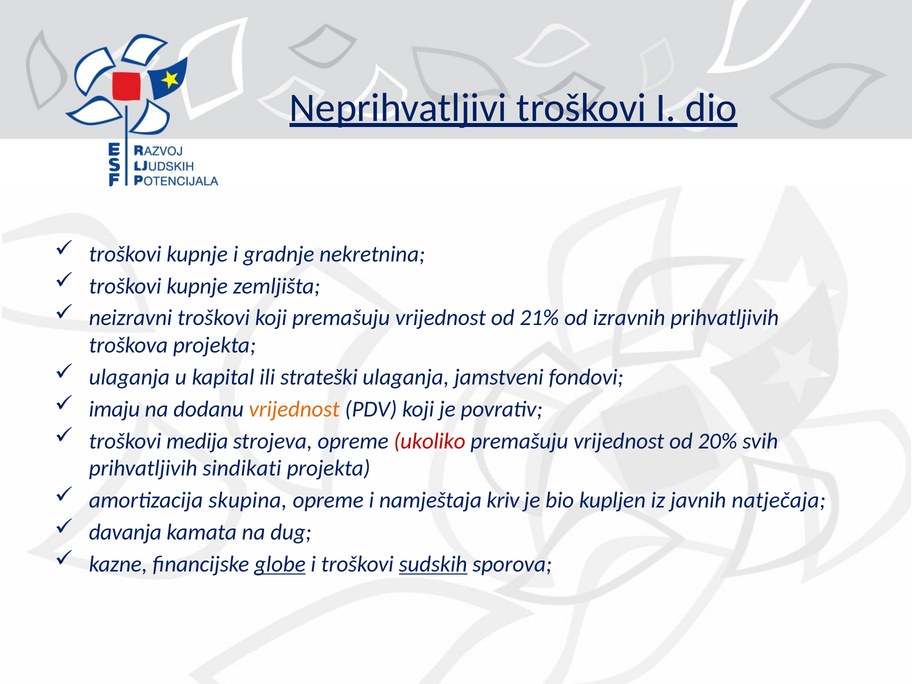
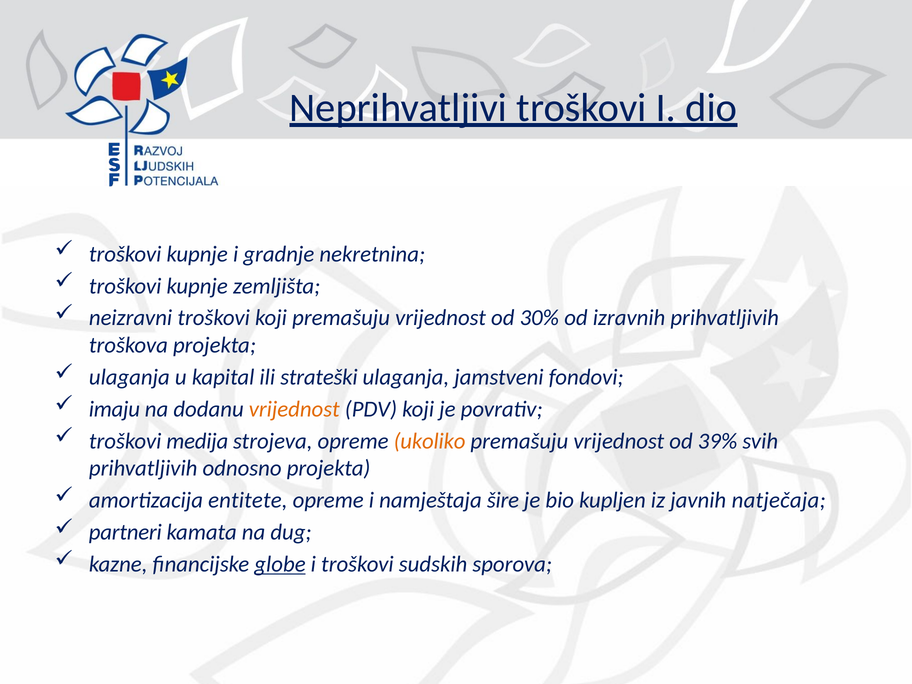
21%: 21% -> 30% (539, 318)
ukoliko colour: red -> orange (430, 441)
20%: 20% -> 39% (718, 441)
sindikati: sindikati -> odnosno (242, 468)
skupina: skupina -> entitete (248, 500)
kriv: kriv -> šire (503, 500)
davanja: davanja -> partneri (125, 532)
sudskih underline: present -> none (433, 564)
